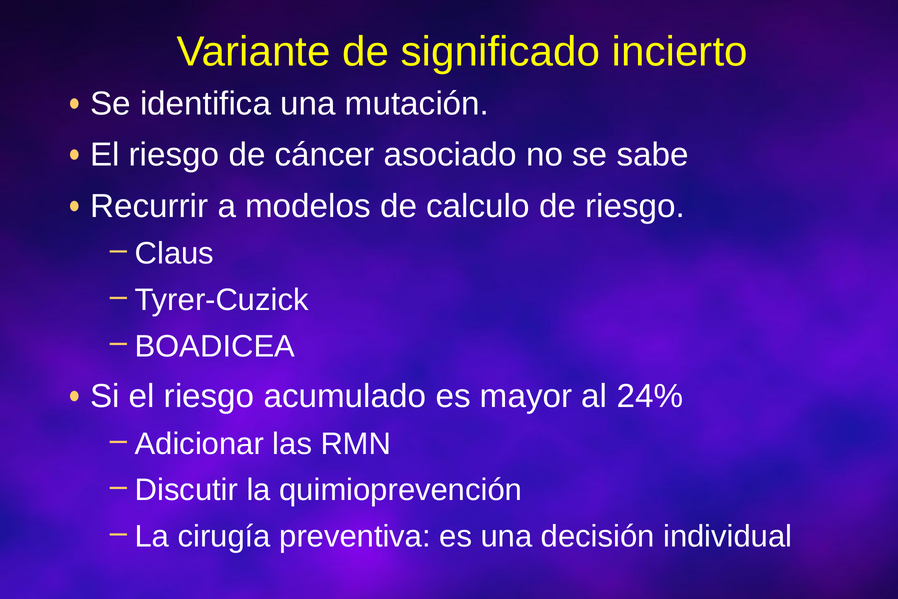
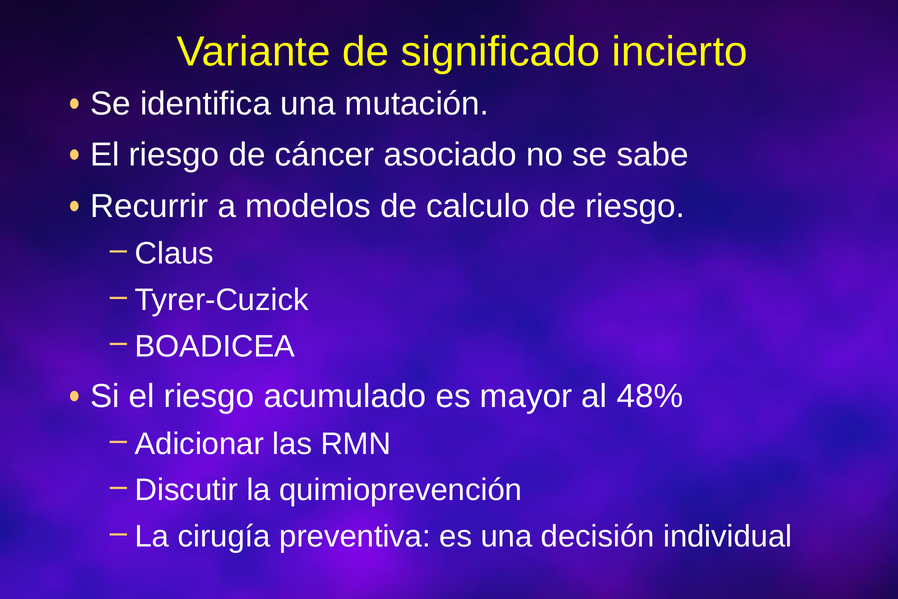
24%: 24% -> 48% (650, 396)
